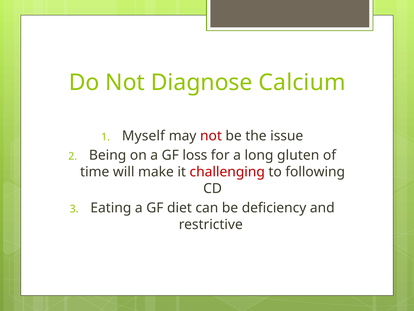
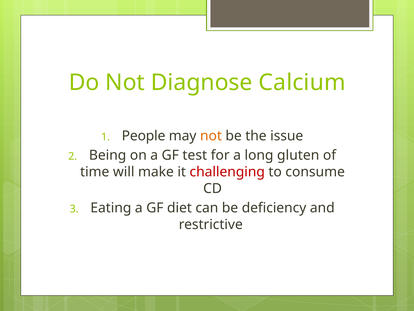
Myself: Myself -> People (144, 136)
not colour: red -> orange (211, 136)
loss: loss -> test (195, 155)
following: following -> consume (315, 172)
